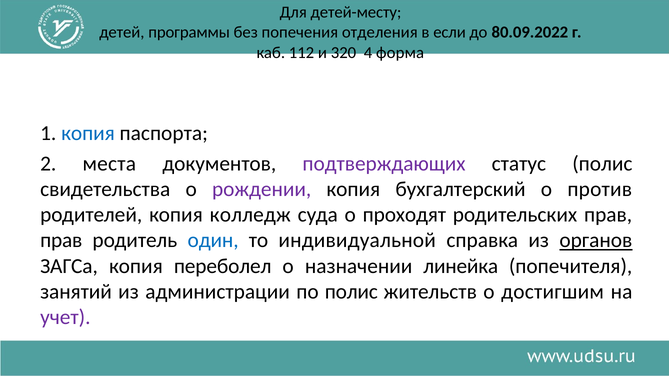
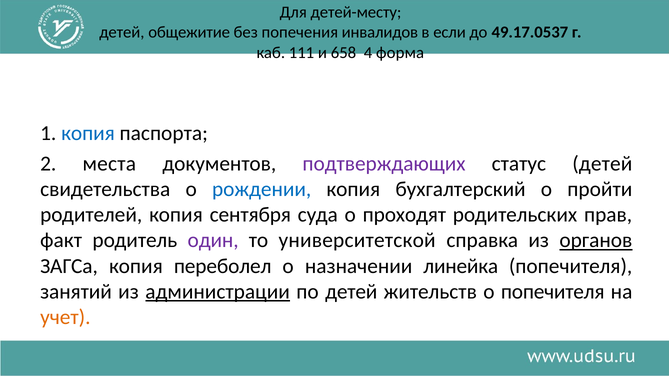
программы: программы -> общежитие (189, 33)
отделения: отделения -> инвалидов (380, 33)
80.09.2022: 80.09.2022 -> 49.17.0537 (530, 33)
112: 112 -> 111 (302, 53)
320: 320 -> 658 (343, 53)
статус полис: полис -> детей (602, 164)
рождении colour: purple -> blue (262, 189)
против: против -> пройти (600, 189)
колледж: колледж -> сентября (250, 215)
прав: прав -> факт (61, 241)
один colour: blue -> purple (213, 241)
индивидуальной: индивидуальной -> университетской (357, 241)
администрации underline: none -> present (218, 292)
по полис: полис -> детей (351, 292)
о достигшим: достигшим -> попечителя (553, 292)
учет colour: purple -> orange (65, 318)
